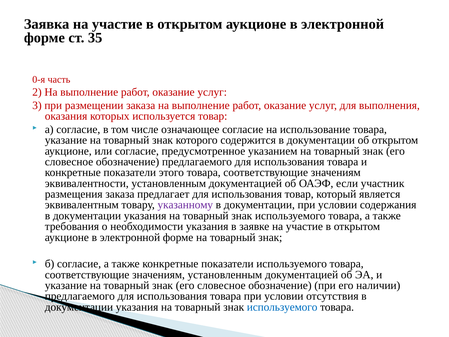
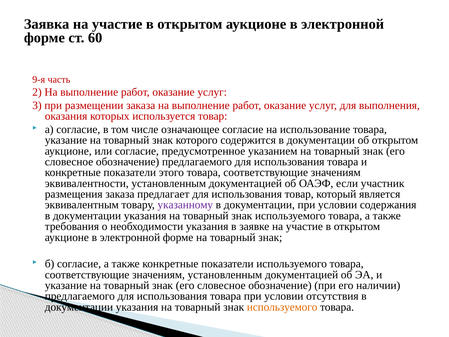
35: 35 -> 60 (95, 38)
0-я: 0-я -> 9-я (39, 79)
используемого colour: blue -> orange (282, 307)
